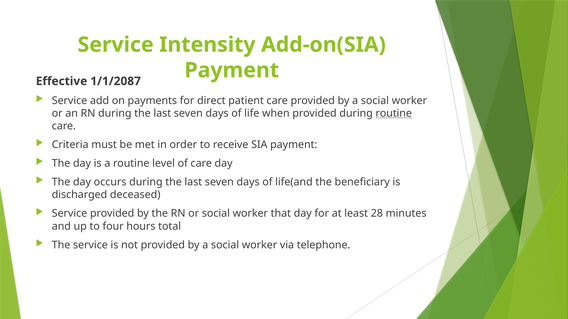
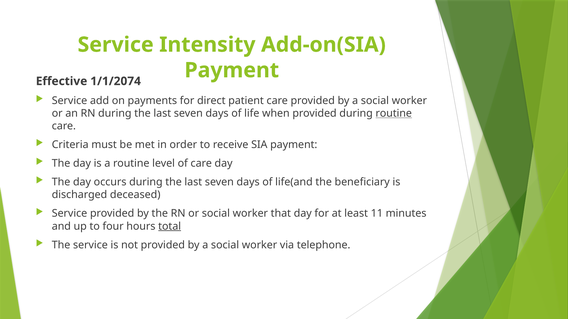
1/1/2087: 1/1/2087 -> 1/1/2074 (116, 81)
28: 28 -> 11 (377, 214)
total underline: none -> present (170, 227)
